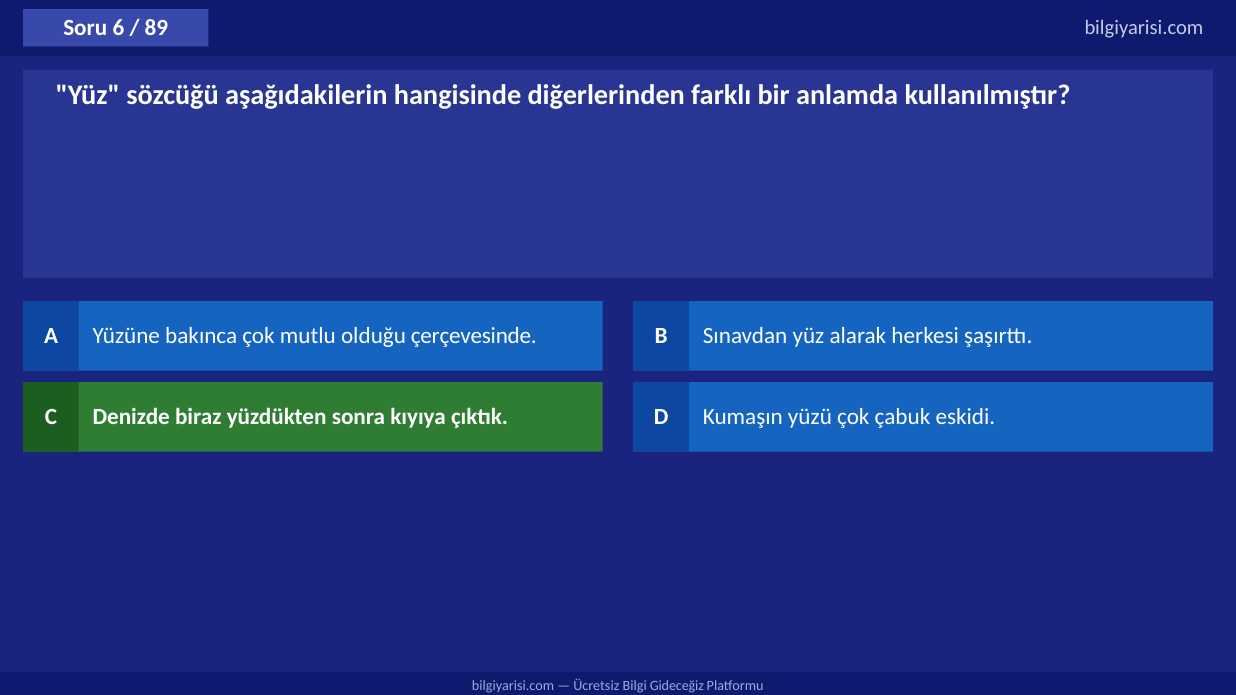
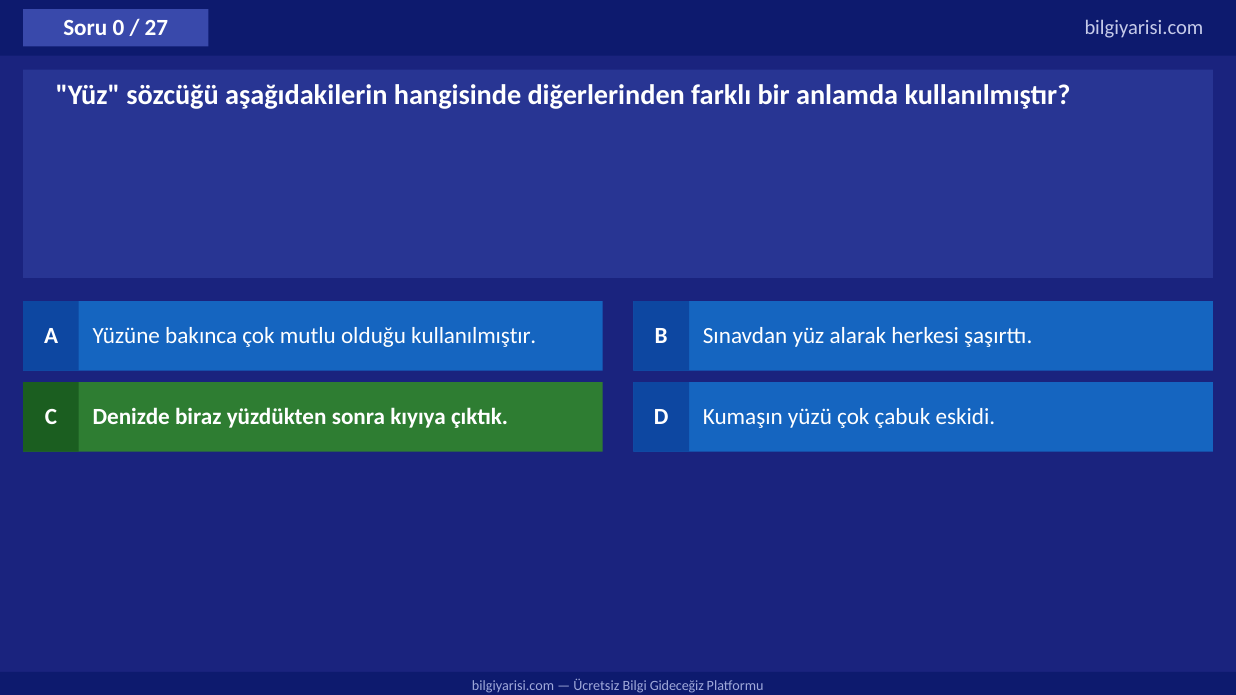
6: 6 -> 0 (118, 28)
89: 89 -> 27 (156, 28)
olduğu çerçevesinde: çerçevesinde -> kullanılmıştır (474, 336)
